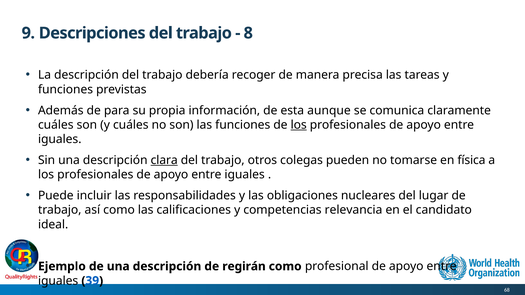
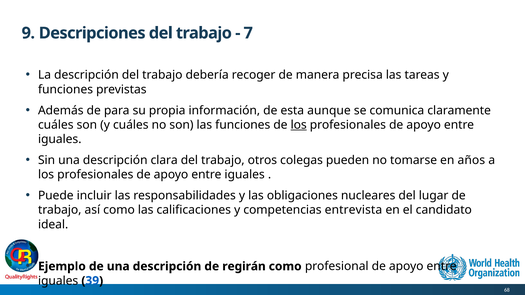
8: 8 -> 7 (248, 33)
clara underline: present -> none (164, 160)
física: física -> años (471, 160)
relevancia: relevancia -> entrevista (353, 210)
